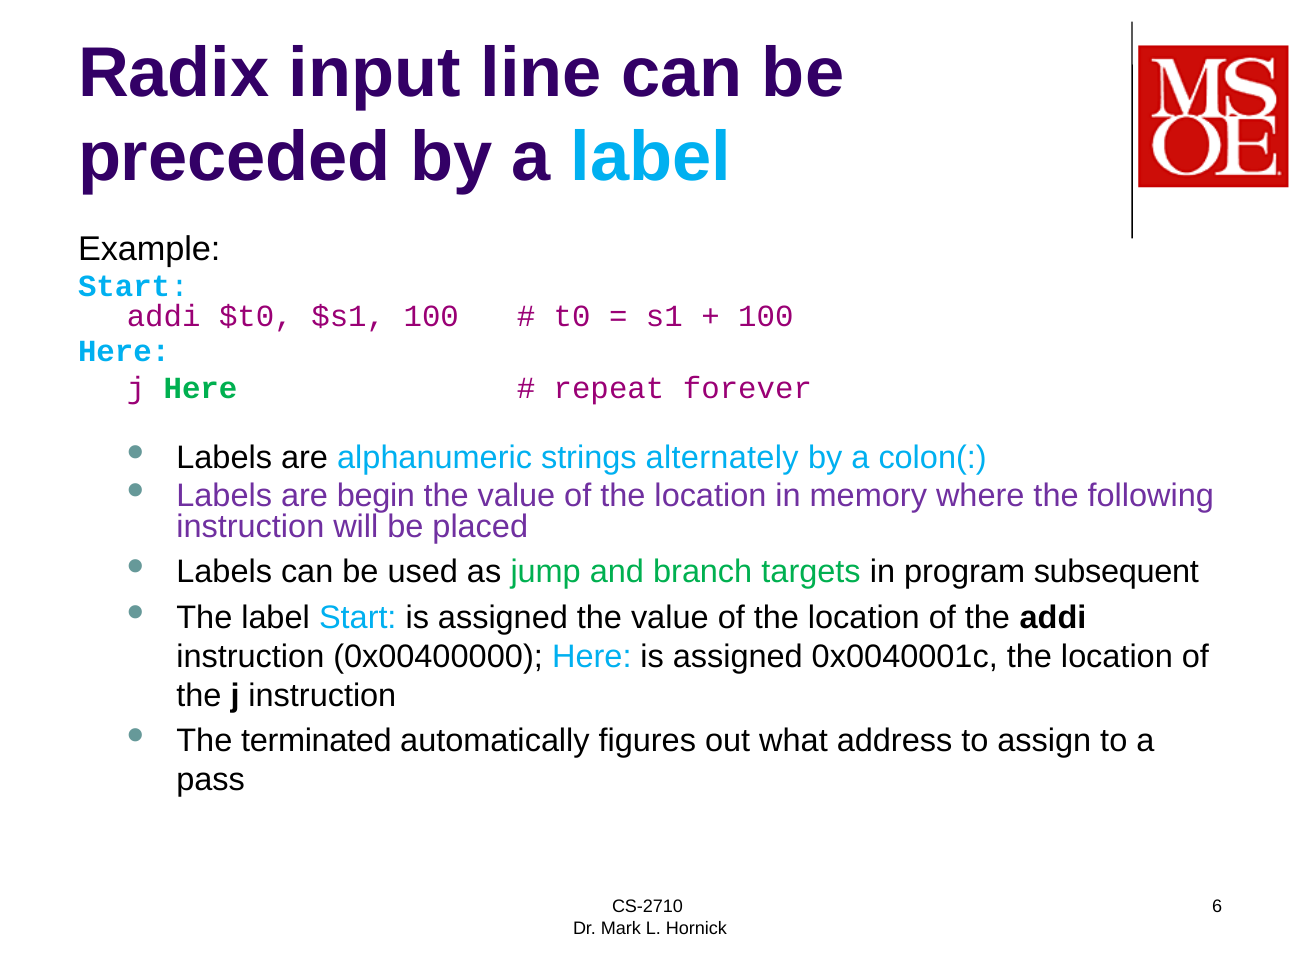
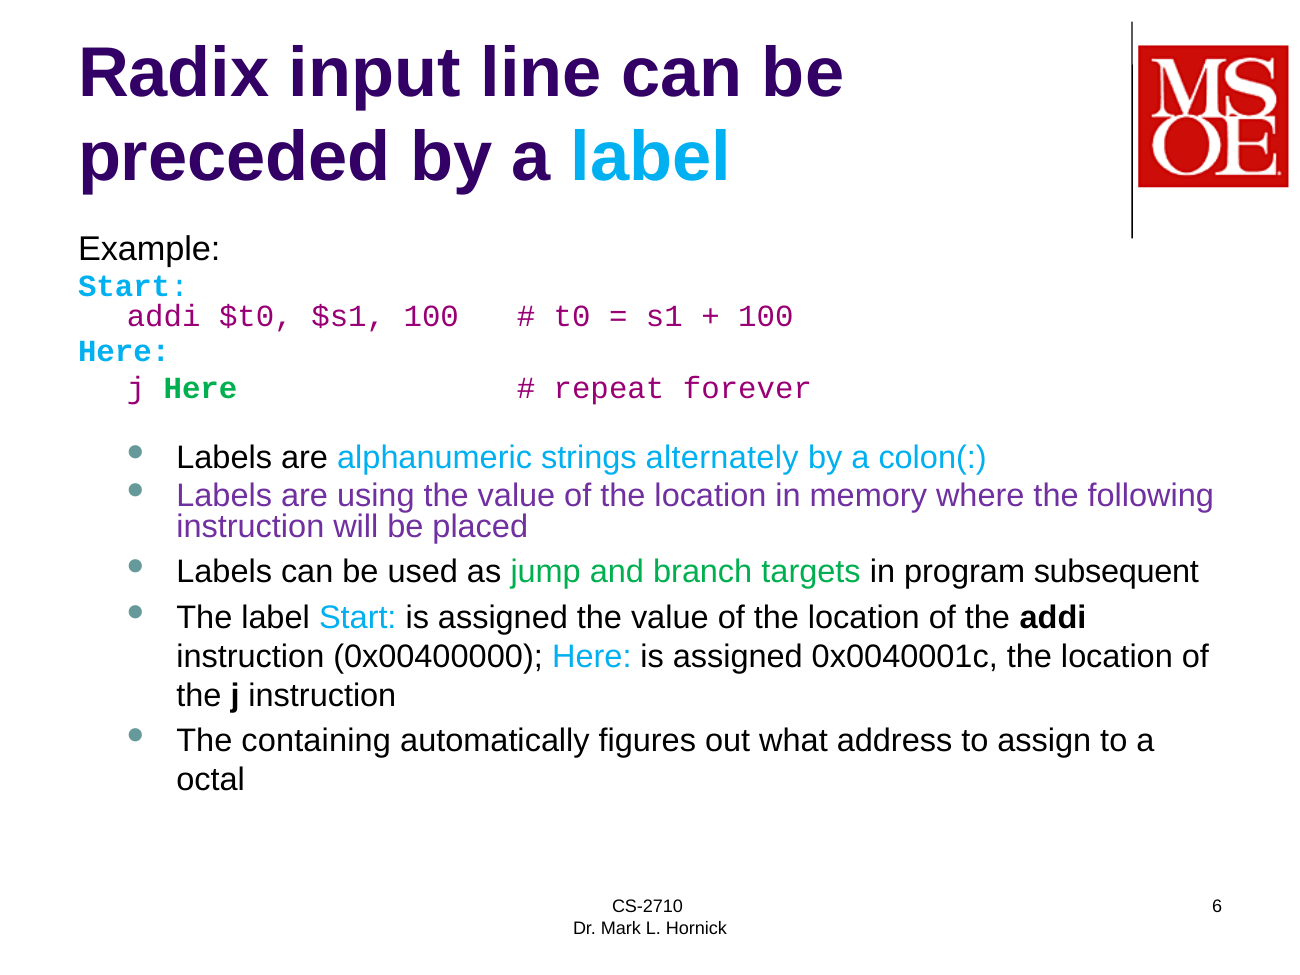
begin: begin -> using (376, 495)
terminated: terminated -> containing (316, 741)
pass: pass -> octal (211, 780)
